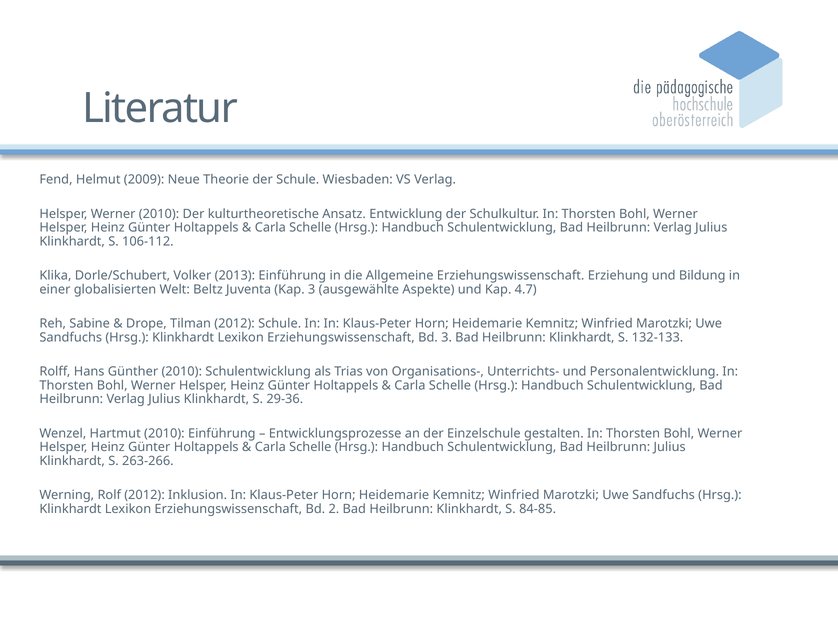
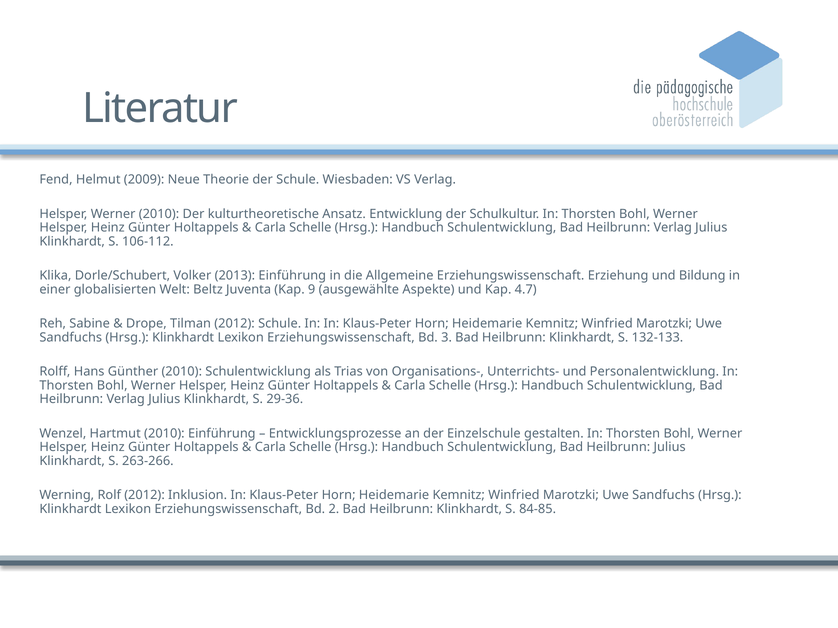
Kap 3: 3 -> 9 (312, 290)
